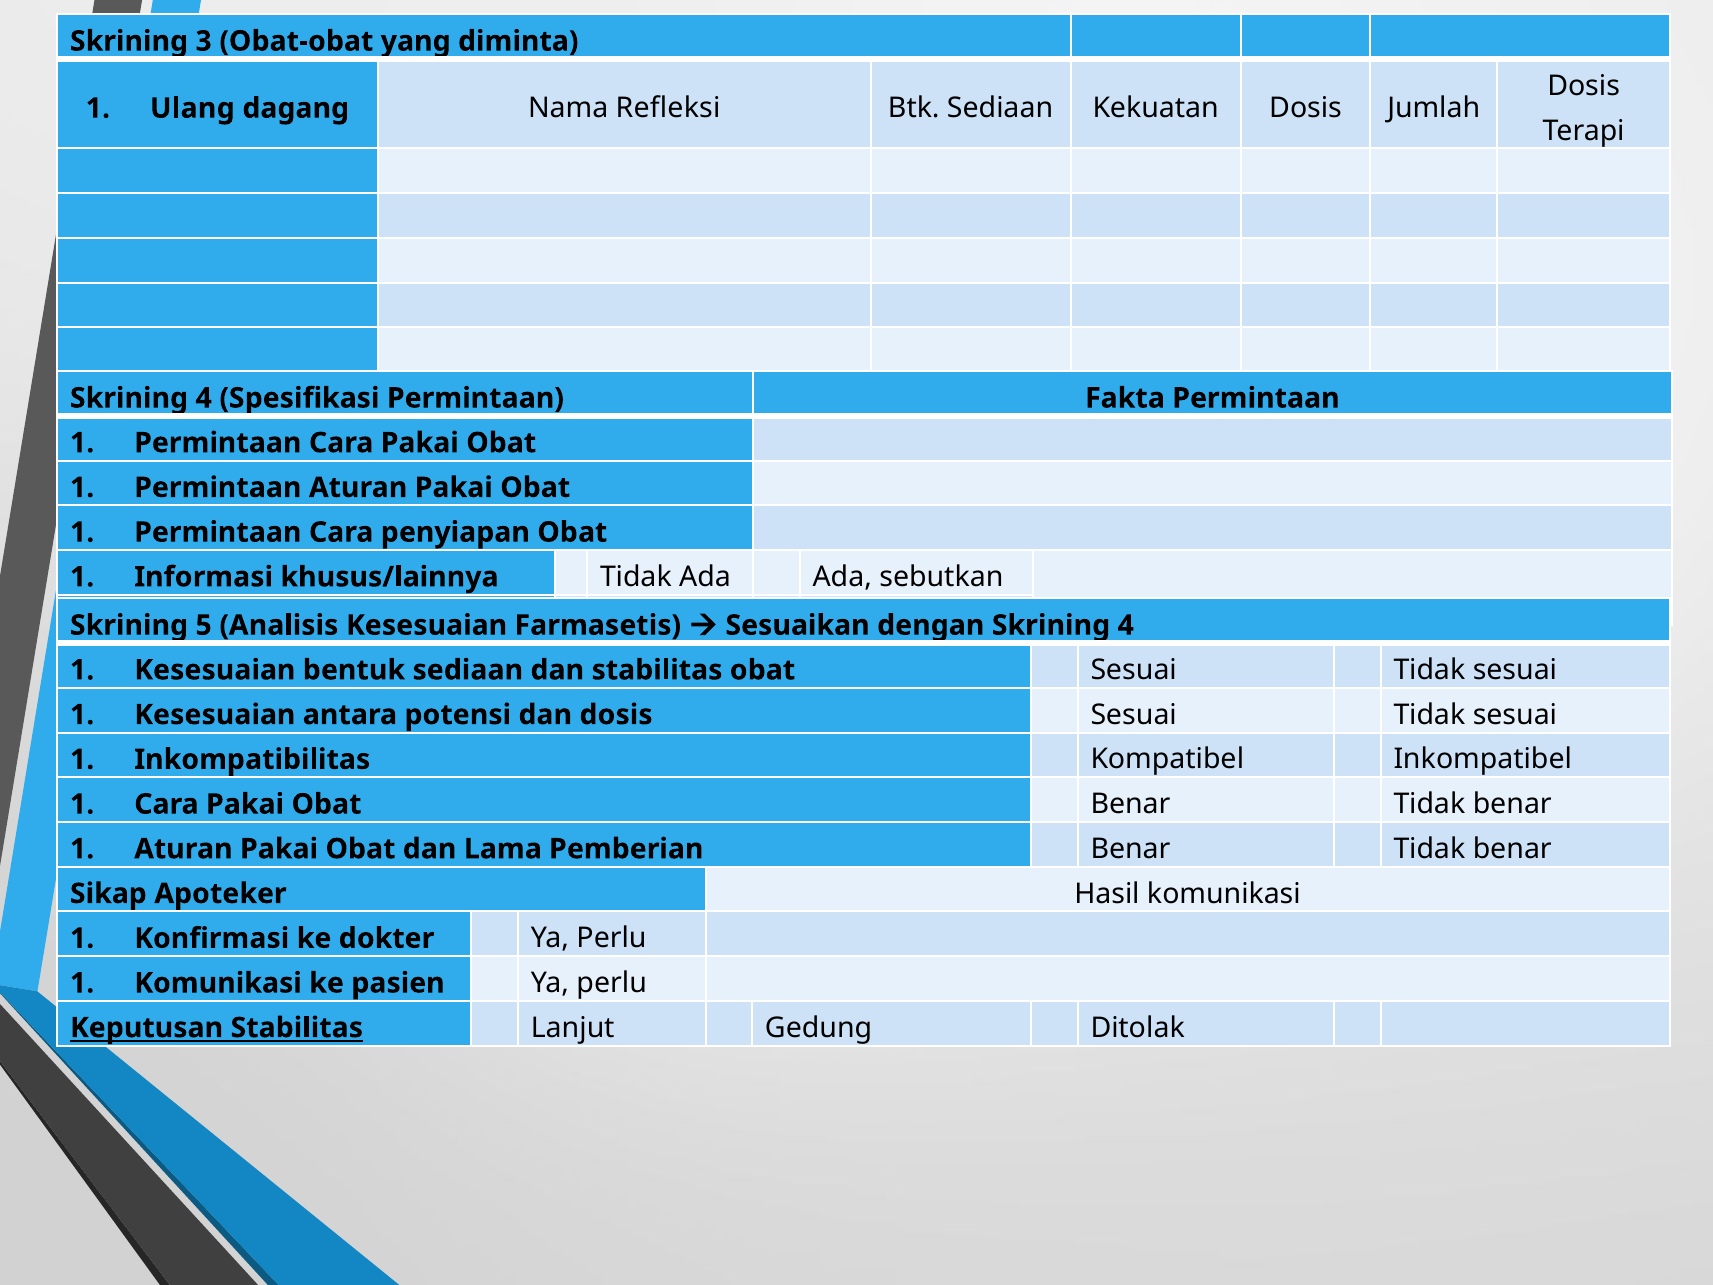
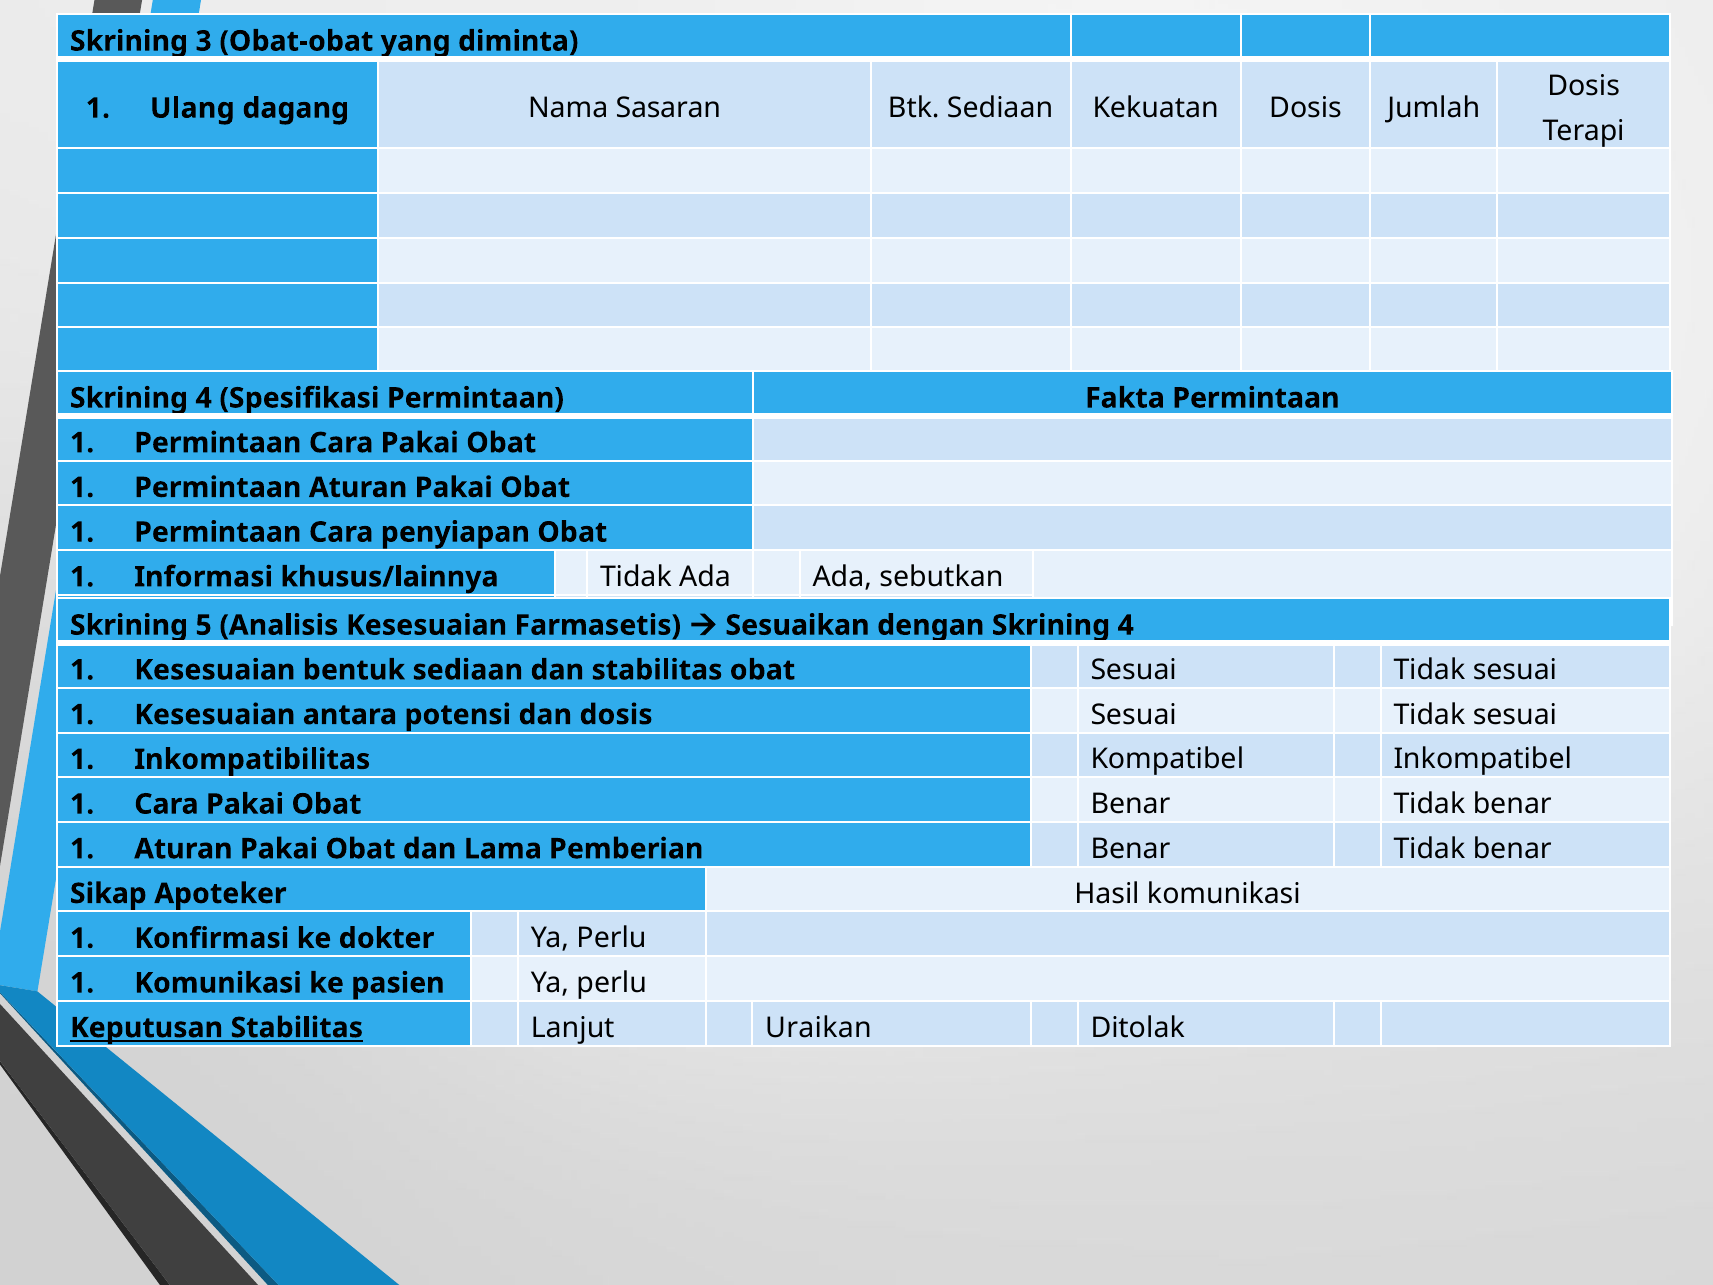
Refleksi: Refleksi -> Sasaran (668, 108)
Gedung: Gedung -> Uraikan (818, 1028)
